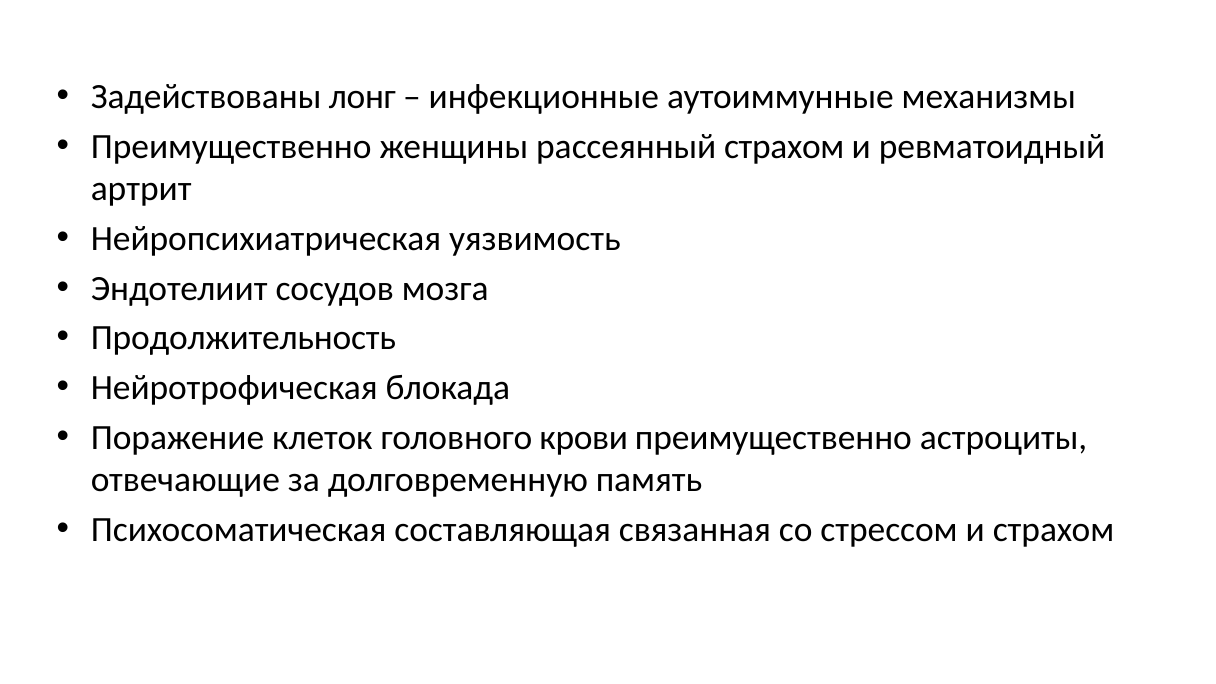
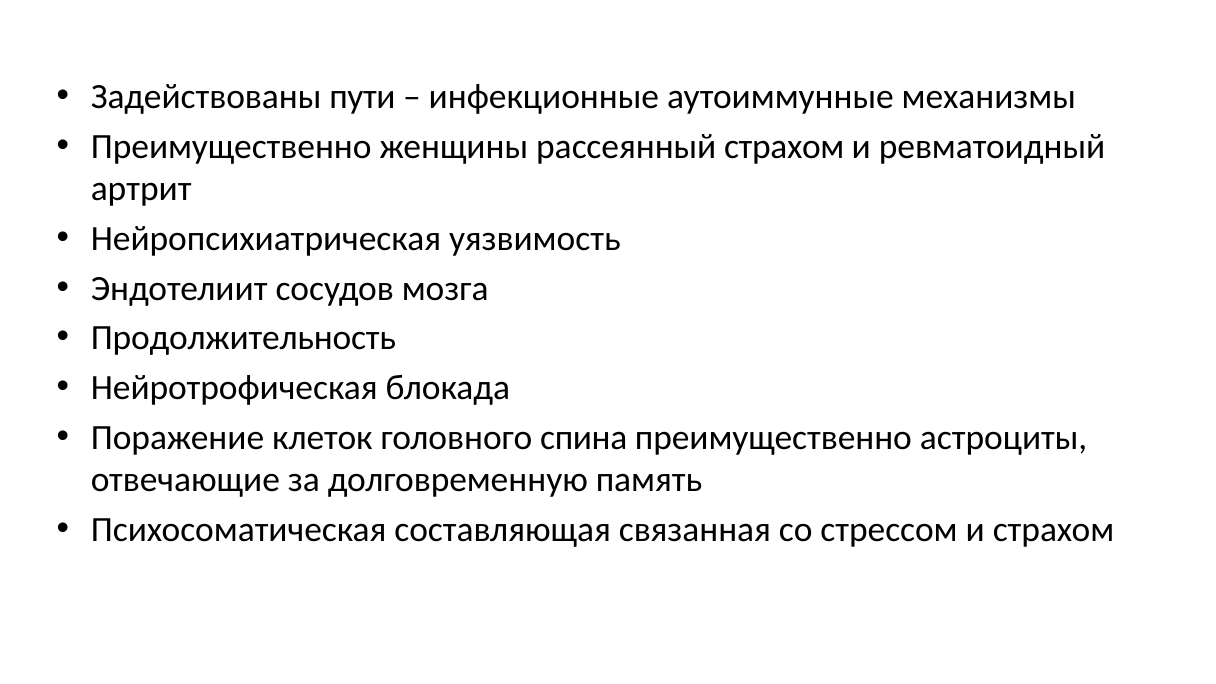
лонг: лонг -> пути (362, 97)
крови: крови -> спина (584, 437)
